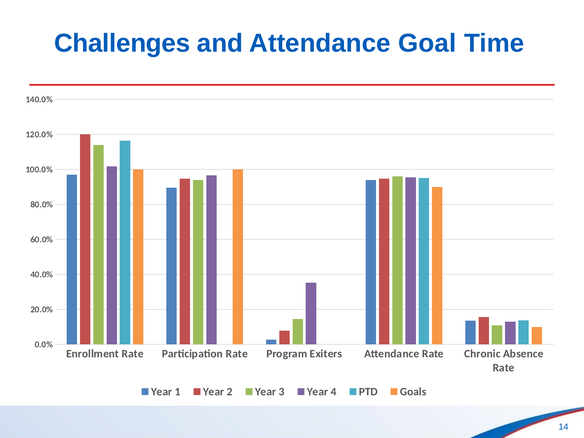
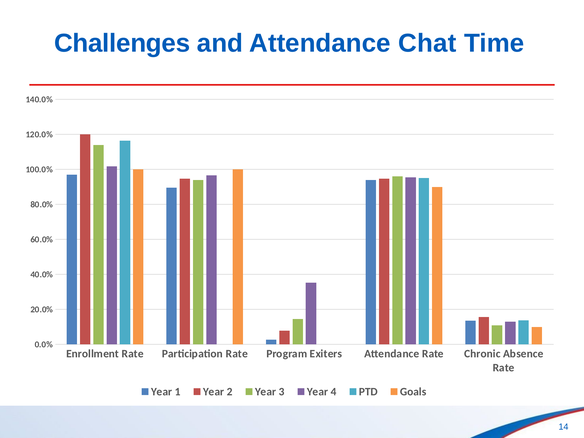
Goal: Goal -> Chat (427, 43)
